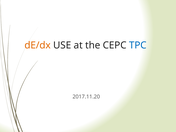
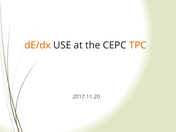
TPC colour: blue -> orange (138, 45)
